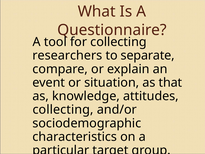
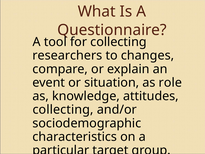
separate: separate -> changes (147, 55)
that: that -> role (170, 82)
